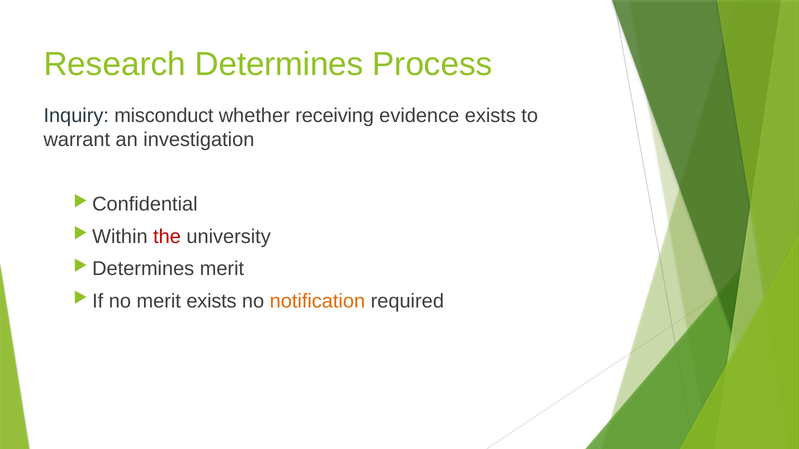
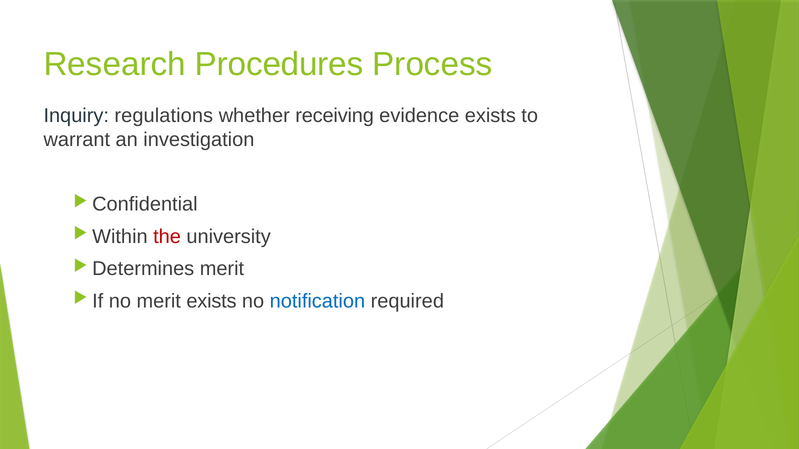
Determines: Determines -> Procedures (279, 64)
misconduct: misconduct -> regulations (164, 116)
notification colour: orange -> blue (317, 301)
